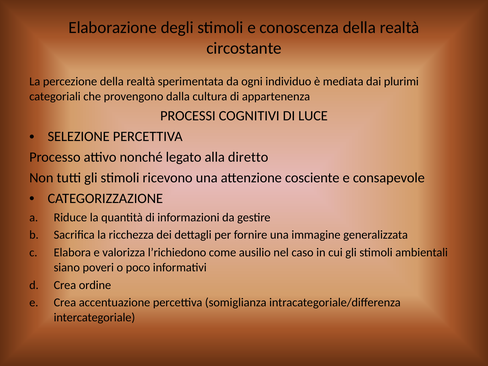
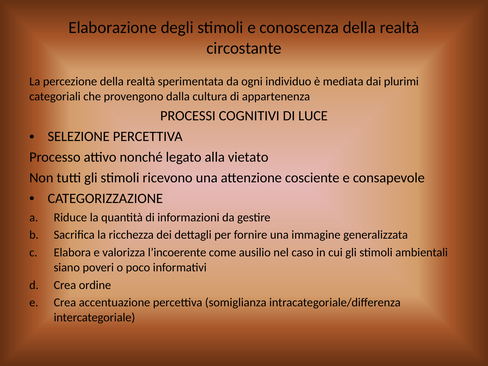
diretto: diretto -> vietato (248, 157)
l’richiedono: l’richiedono -> l’incoerente (177, 253)
